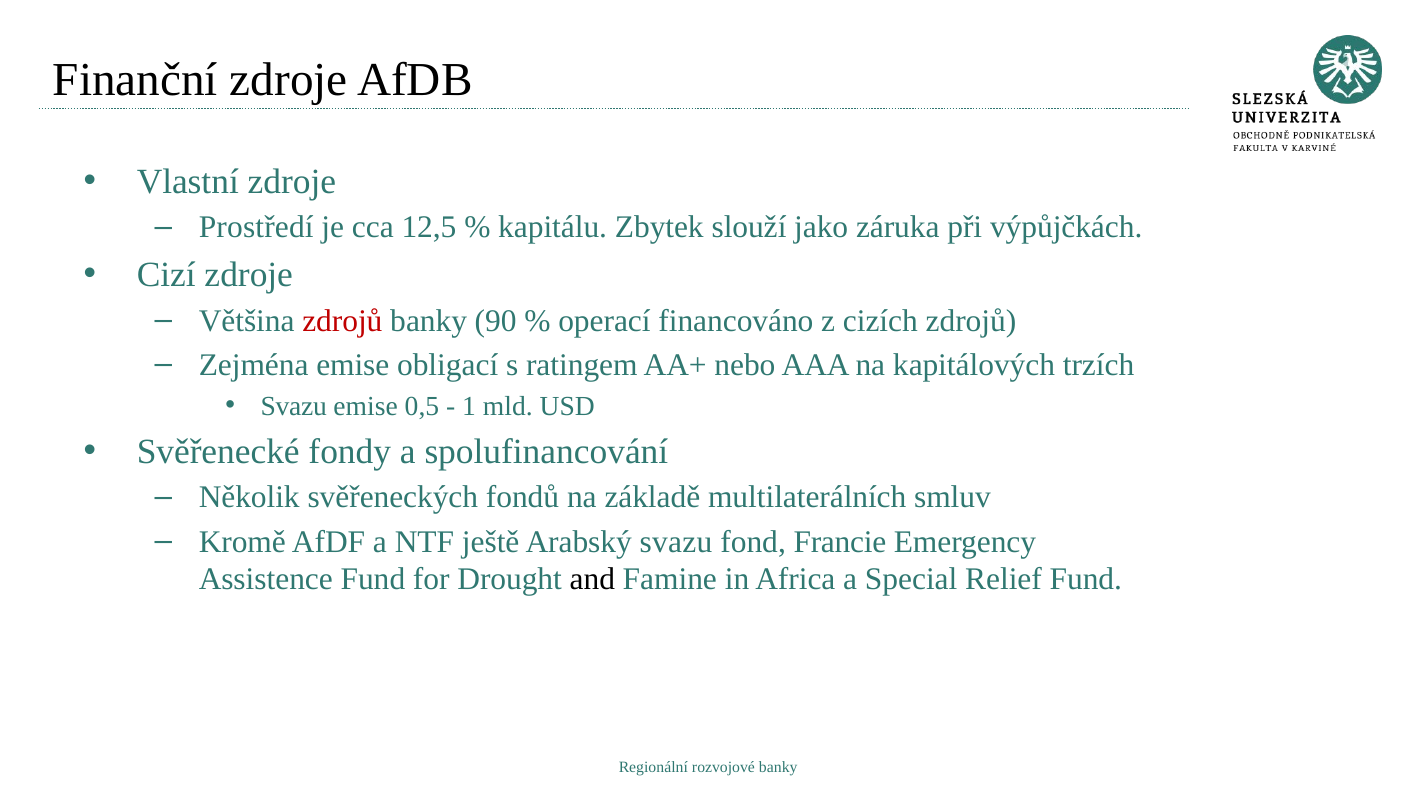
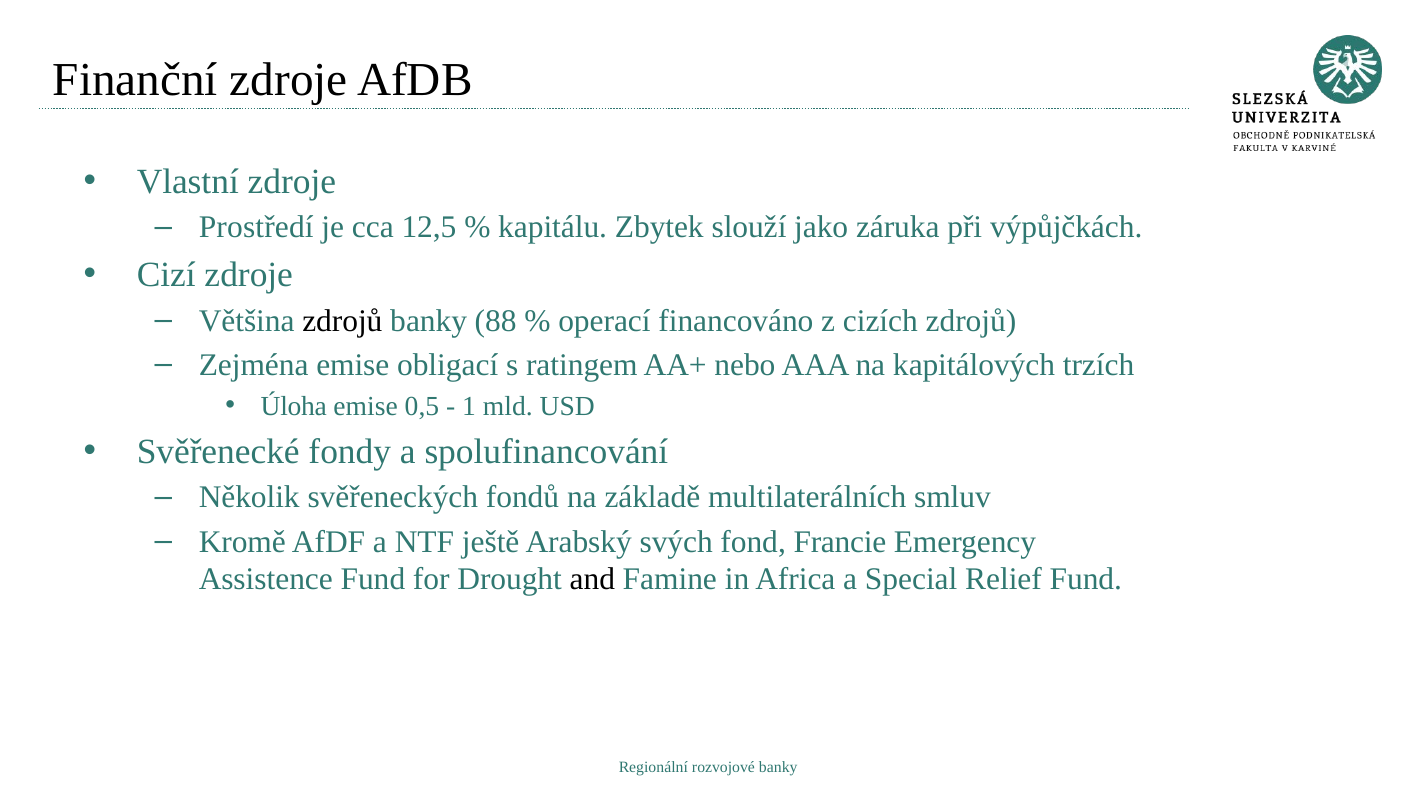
zdrojů colour: red -> black (342, 321)
90: 90 -> 88 (496, 321)
Svazu: Svazu -> Úloha (294, 406)
Arabský svazu: svazu -> svých (676, 542)
